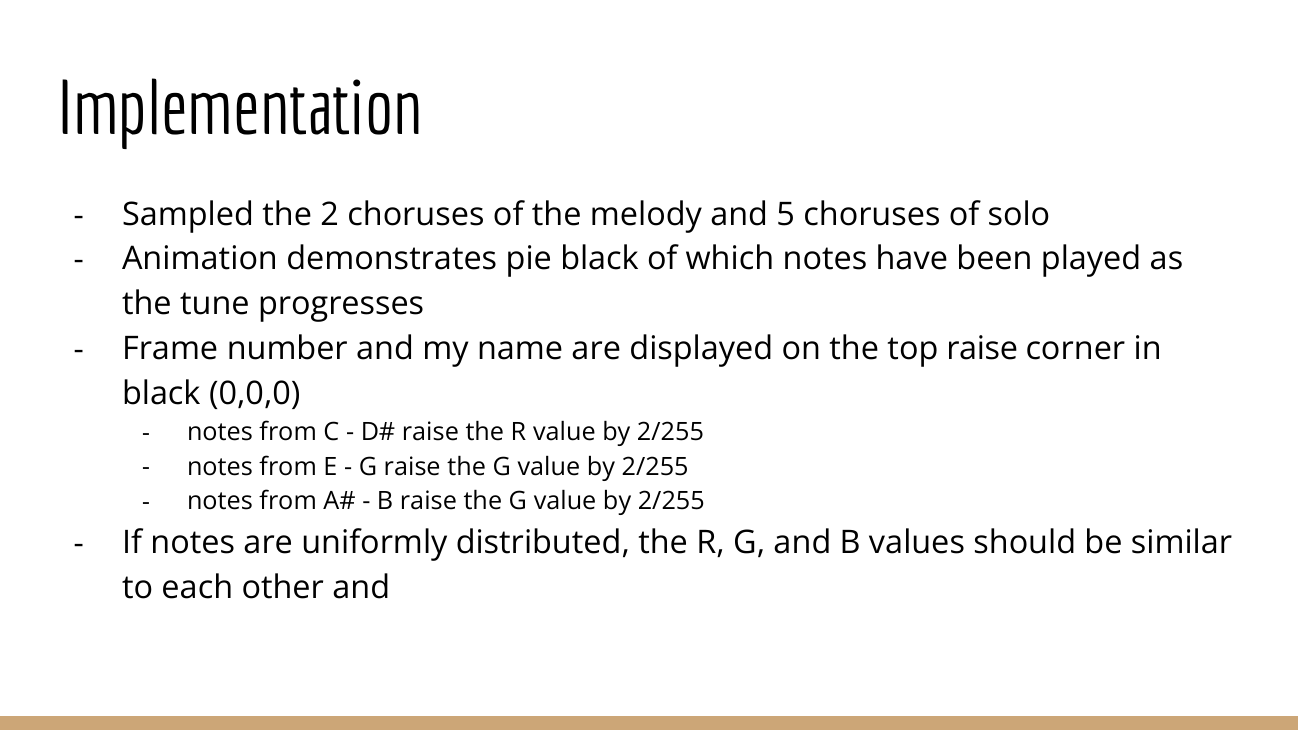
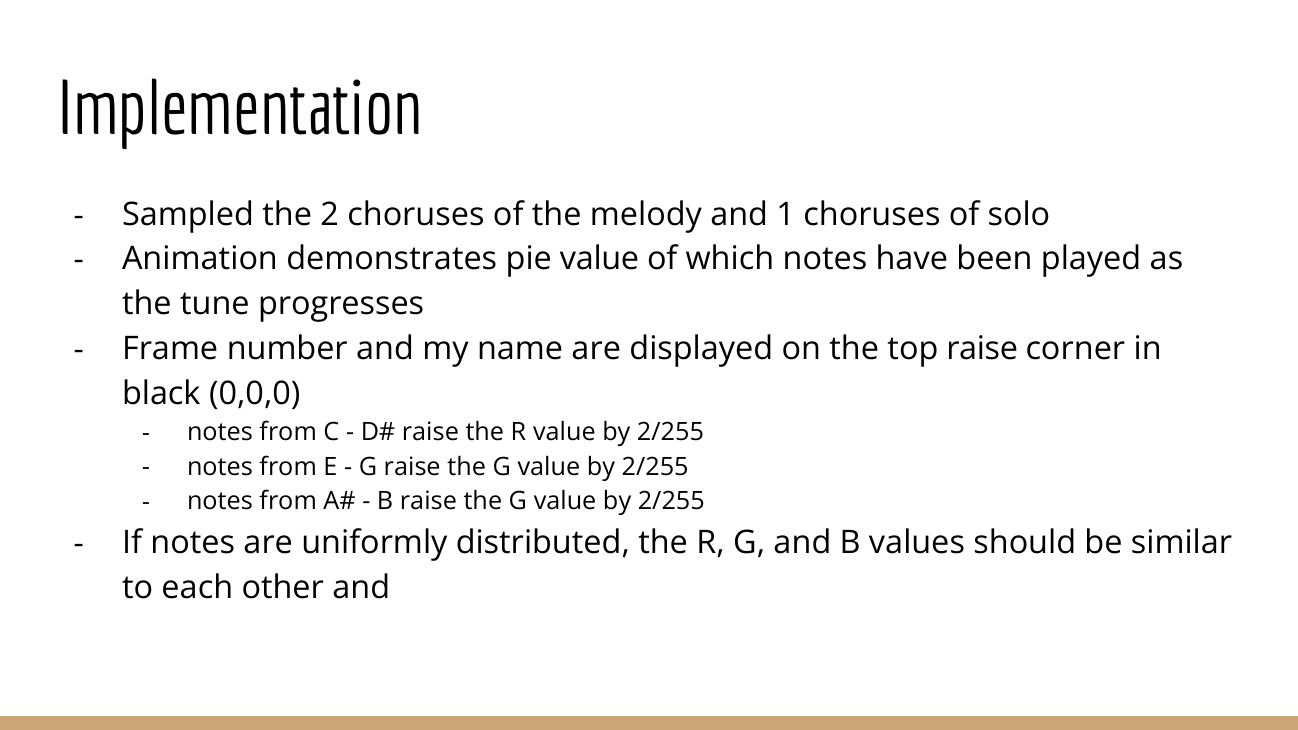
5: 5 -> 1 (786, 214)
pie black: black -> value (600, 259)
